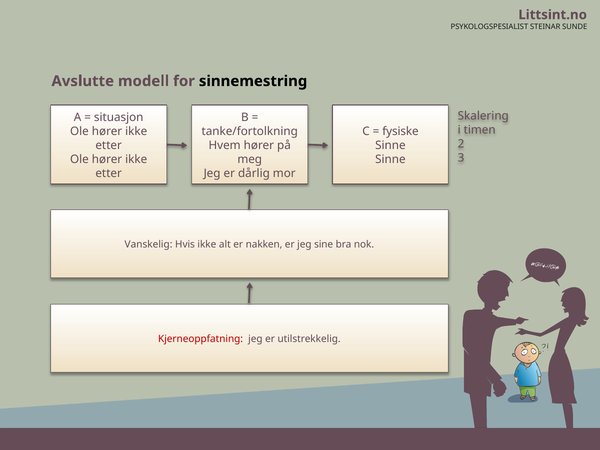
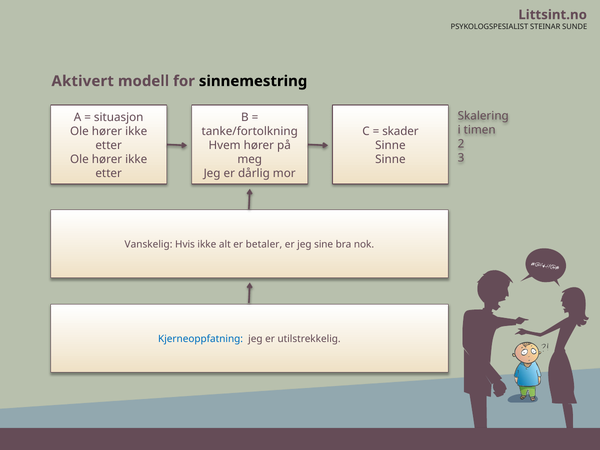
Avslutte: Avslutte -> Aktivert (83, 81)
fysiske: fysiske -> skader (400, 131)
nakken: nakken -> betaler (264, 244)
Kjerneoppfatning colour: red -> blue (201, 339)
